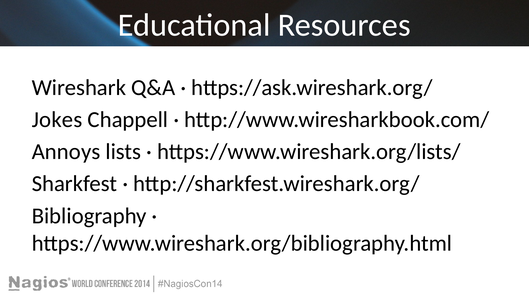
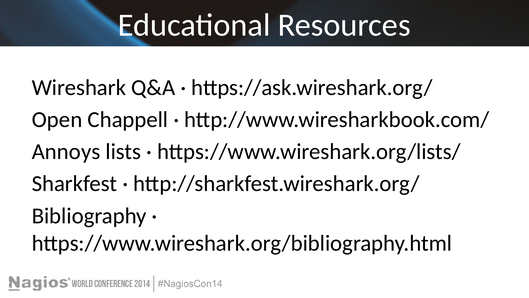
Jokes: Jokes -> Open (57, 119)
